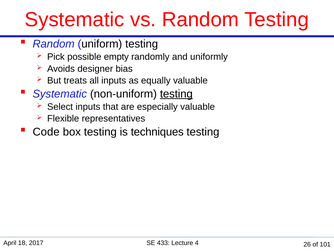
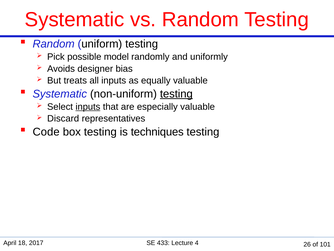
empty: empty -> model (116, 57)
inputs underline: none -> present (88, 107)
Flexible: Flexible -> Discard (63, 118)
